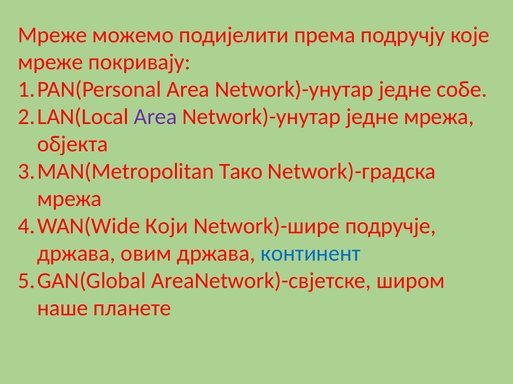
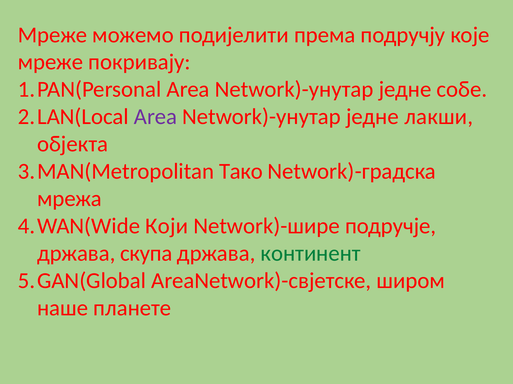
једне мрежа: мрежа -> лакши (439, 117)
овим: овим -> скупа (146, 254)
континент colour: blue -> green (311, 254)
